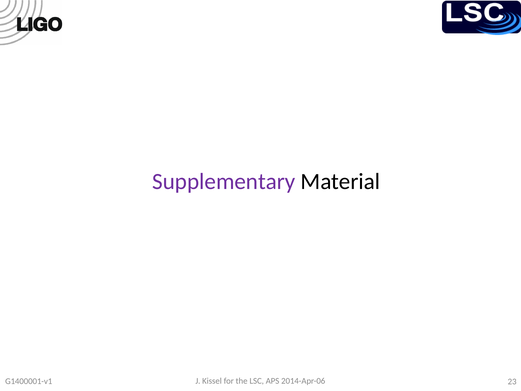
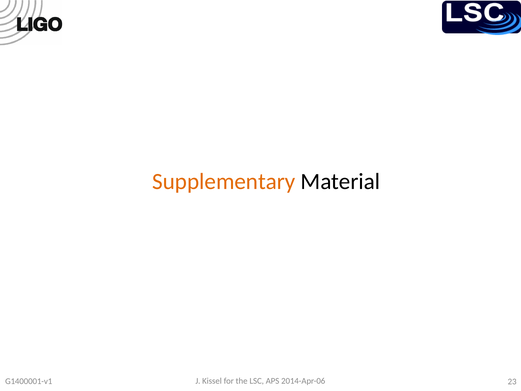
Supplementary colour: purple -> orange (224, 181)
